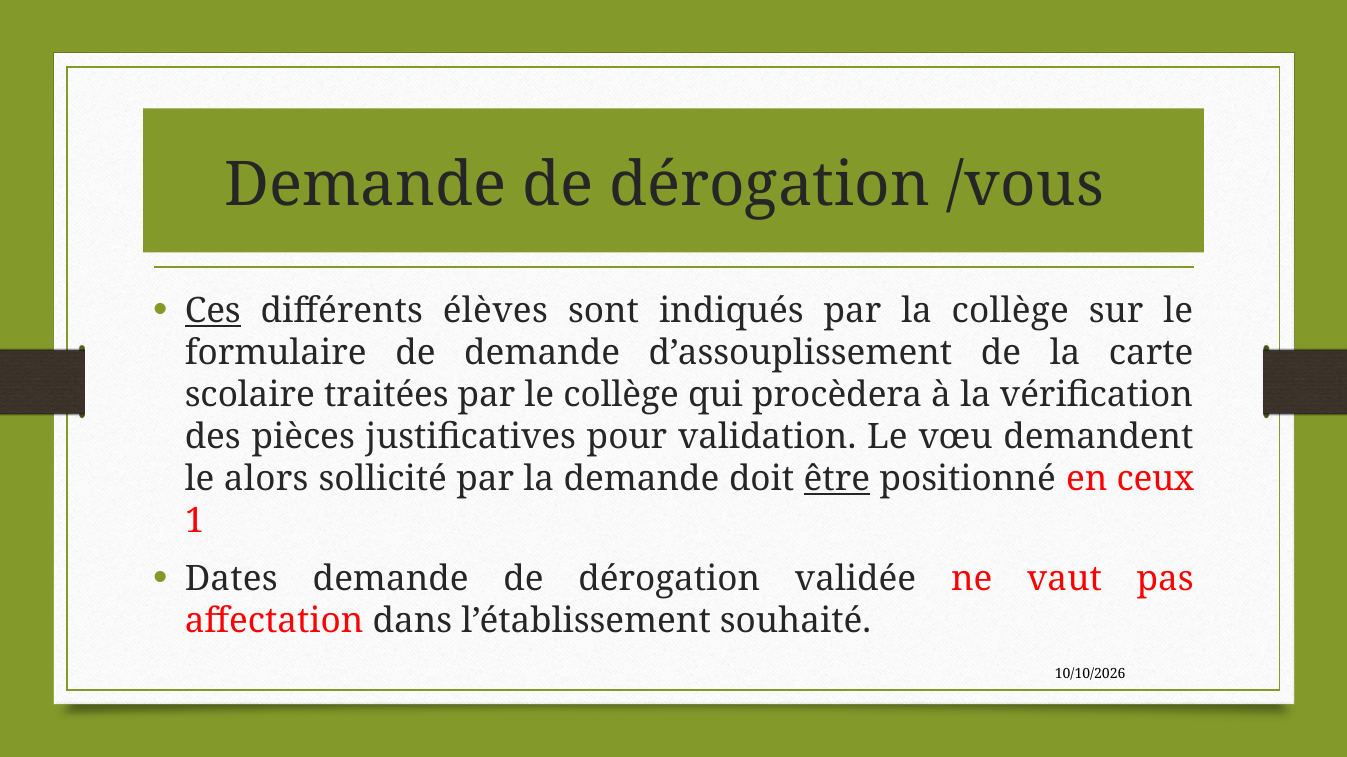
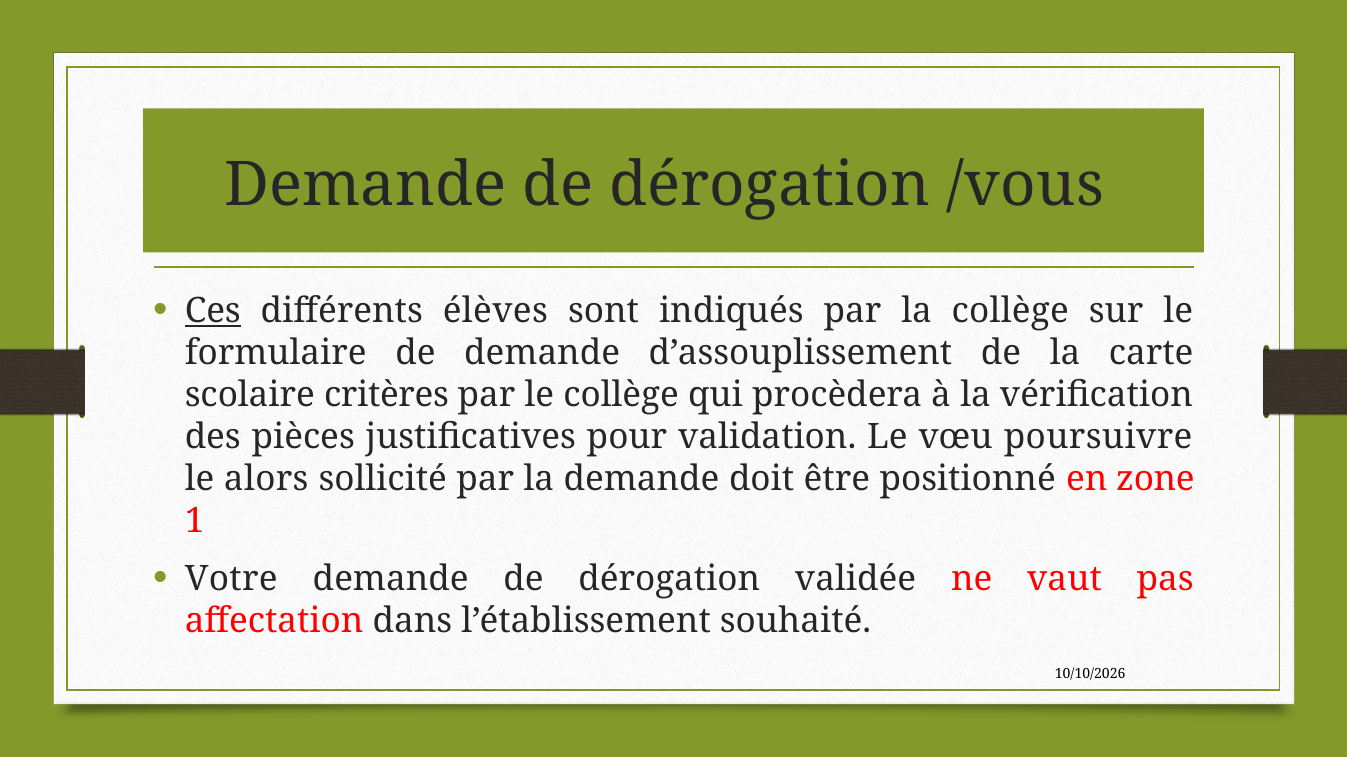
traitées: traitées -> critères (386, 395)
demandent: demandent -> poursuivre (1098, 437)
être underline: present -> none (837, 479)
ceux: ceux -> zone (1155, 479)
Dates: Dates -> Votre (231, 580)
